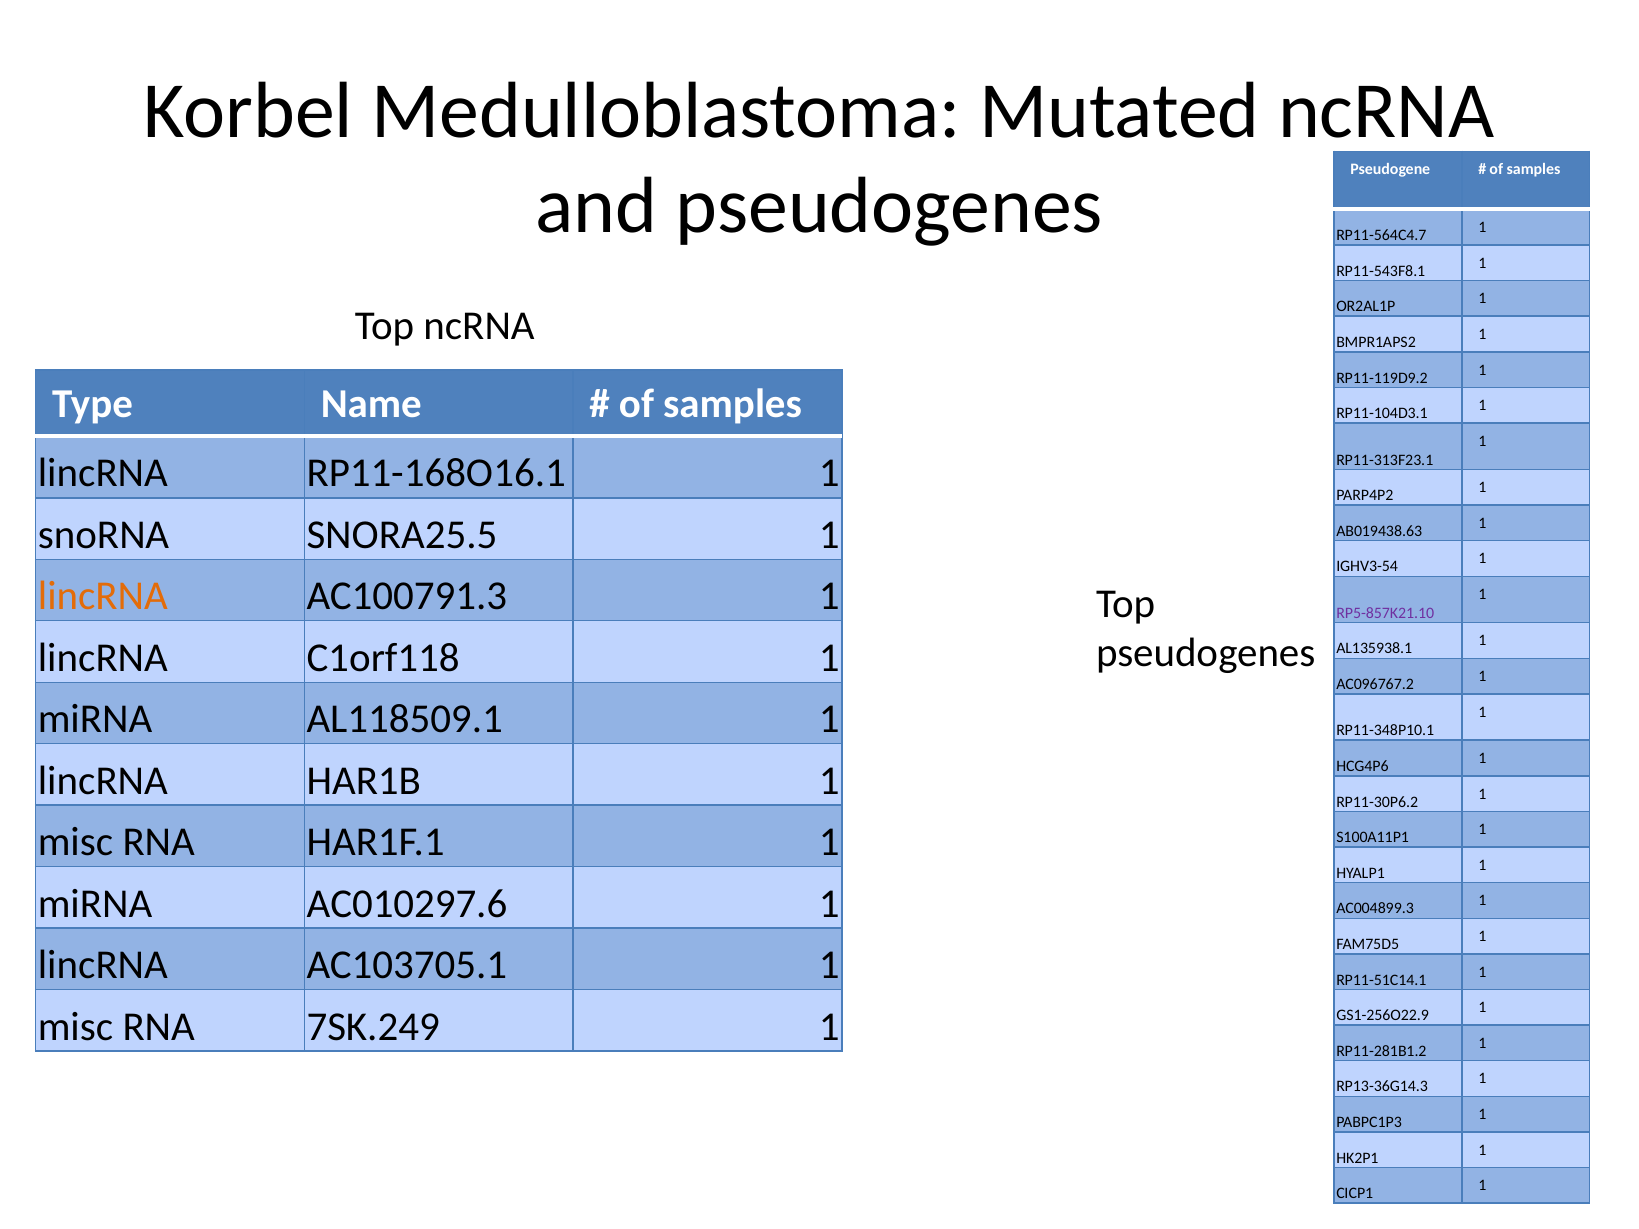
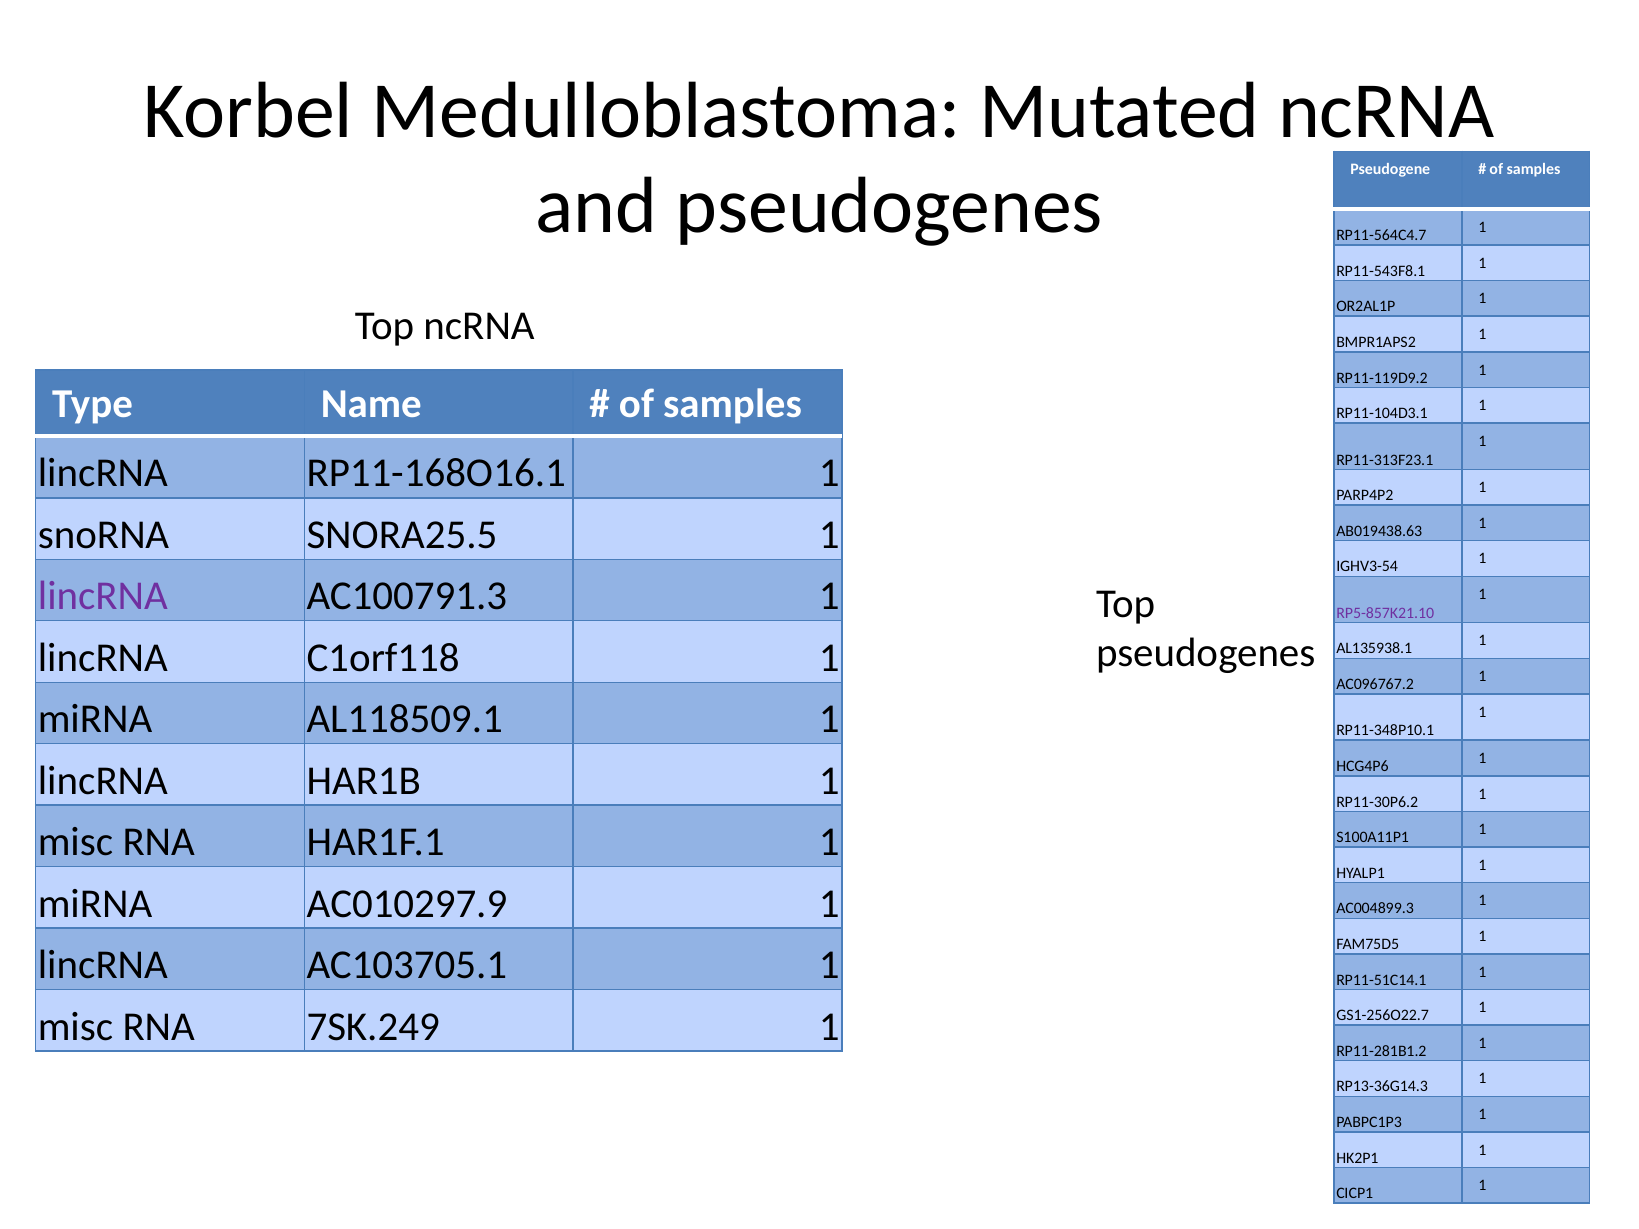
lincRNA colour: orange -> purple (103, 596)
AC010297.6: AC010297.6 -> AC010297.9 (407, 904)
GS1-256O22.9: GS1-256O22.9 -> GS1-256O22.7 (1383, 1016)
